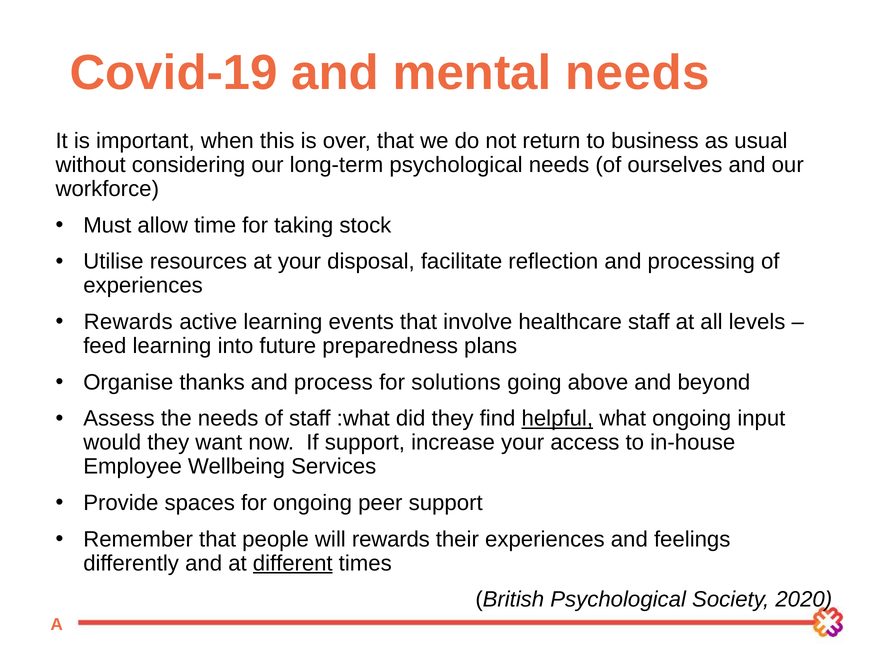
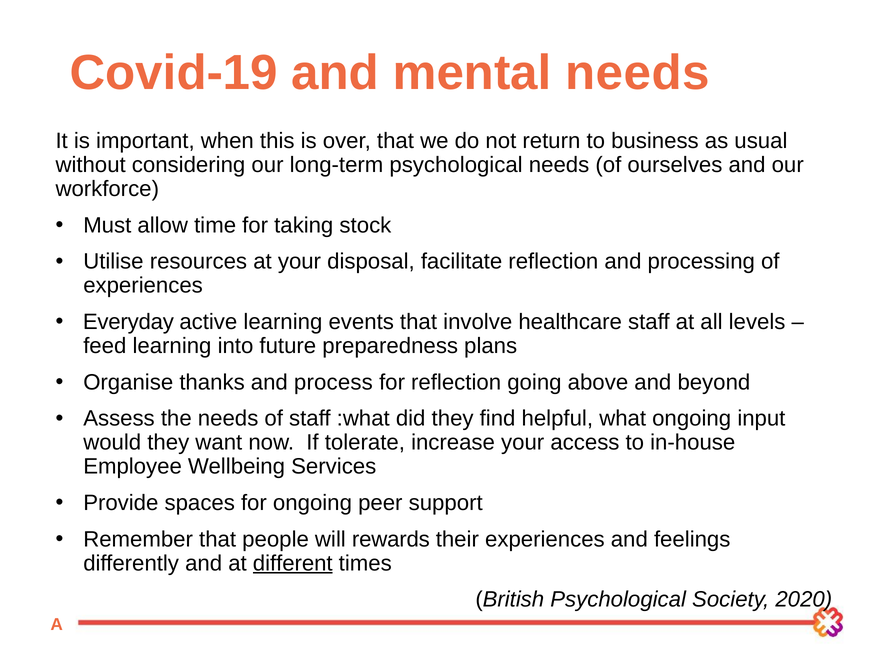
Rewards: Rewards -> Everyday (128, 322)
for solutions: solutions -> reflection (456, 382)
helpful underline: present -> none (557, 419)
If support: support -> tolerate (365, 443)
